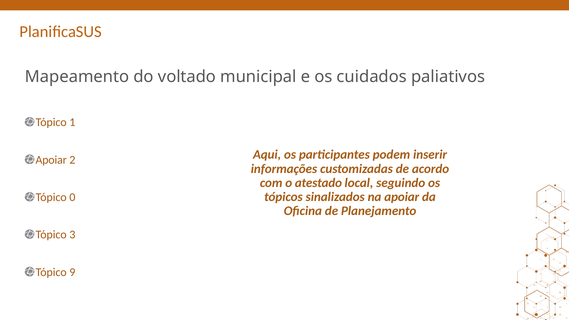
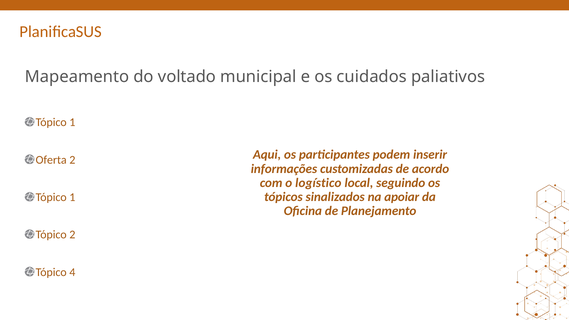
Apoiar: Apoiar -> Oferta (51, 160)
atestado: atestado -> logístico (318, 183)
0: 0 -> 1 (72, 197)
Tópico 3: 3 -> 2 (72, 235)
9: 9 -> 4 (72, 272)
